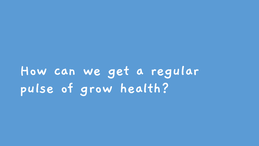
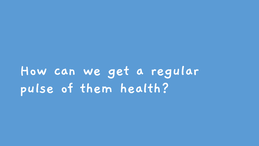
grow: grow -> them (97, 87)
